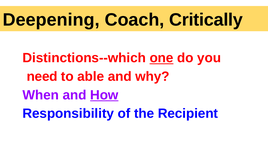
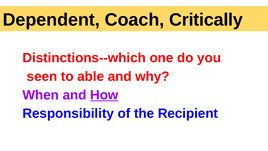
Deepening: Deepening -> Dependent (51, 20)
one underline: present -> none (162, 58)
need: need -> seen (42, 76)
